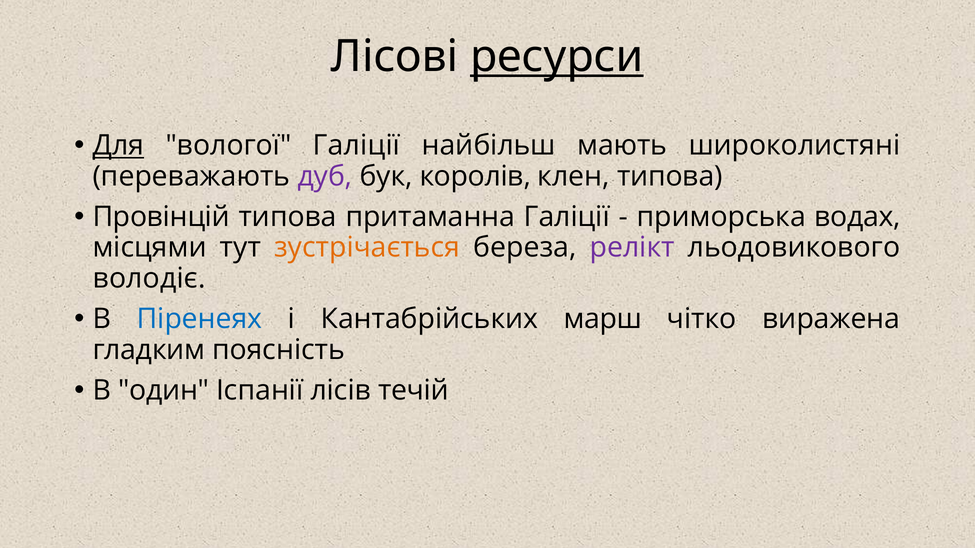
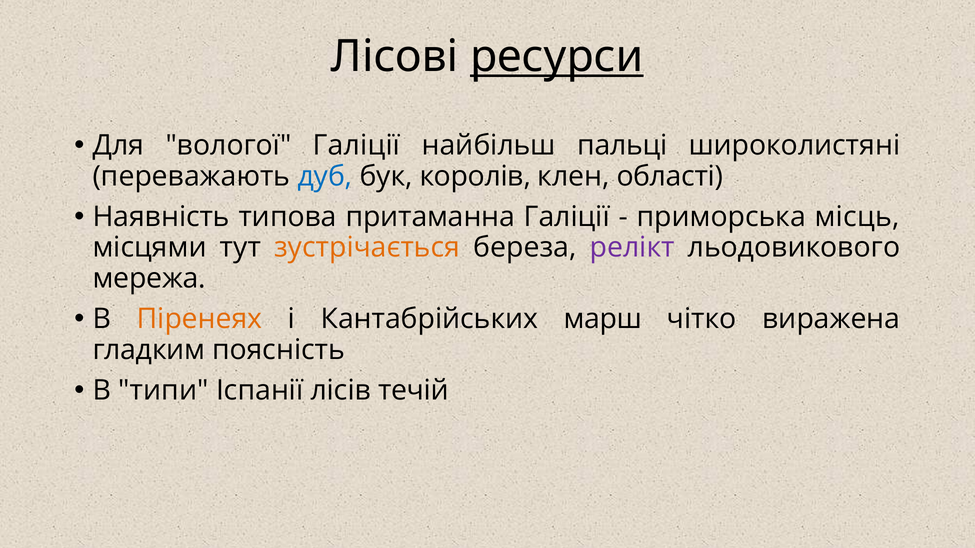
Для underline: present -> none (118, 146)
мають: мають -> пальці (622, 146)
дуб colour: purple -> blue (325, 176)
клен типова: типова -> області (670, 176)
Провінцій: Провінцій -> Наявність (161, 217)
водах: водах -> місць (857, 217)
володіє: володіє -> мережа (149, 278)
Піренеях colour: blue -> orange (199, 319)
один: один -> типи (163, 391)
